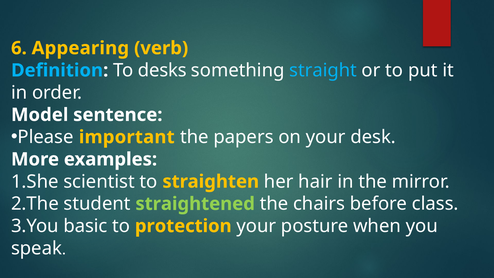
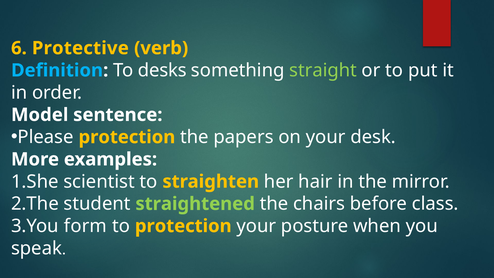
Appearing: Appearing -> Protective (80, 48)
straight colour: light blue -> light green (323, 70)
Please important: important -> protection (127, 137)
basic: basic -> form (85, 226)
